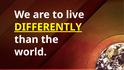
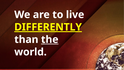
the underline: none -> present (50, 39)
